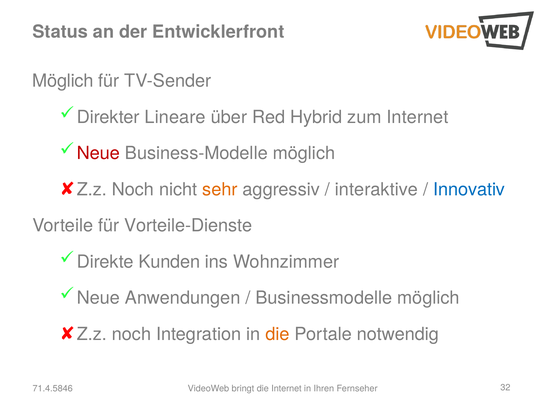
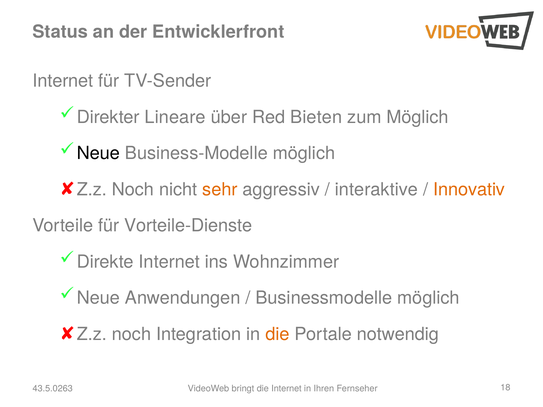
Möglich: Möglich -> Internet (63, 81)
Hybrid: Hybrid -> Bieten (316, 117)
zum Internet: Internet -> Möglich (418, 117)
Neue colour: red -> black (98, 153)
Innovativ colour: blue -> orange (469, 190)
Direkte Kunden: Kunden -> Internet (169, 262)
71.4.5846: 71.4.5846 -> 43.5.0263 (53, 389)
32: 32 -> 18 (505, 388)
